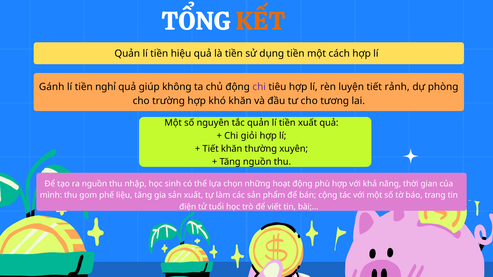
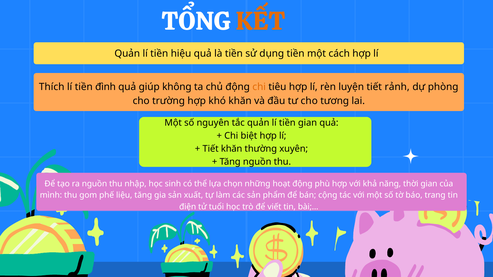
Gánh: Gánh -> Thích (52, 87)
nghỉ: nghỉ -> đình (106, 87)
chi colour: purple -> orange (259, 87)
tiền xuất: xuất -> gian (308, 123)
giỏi: giỏi -> biệt (249, 136)
